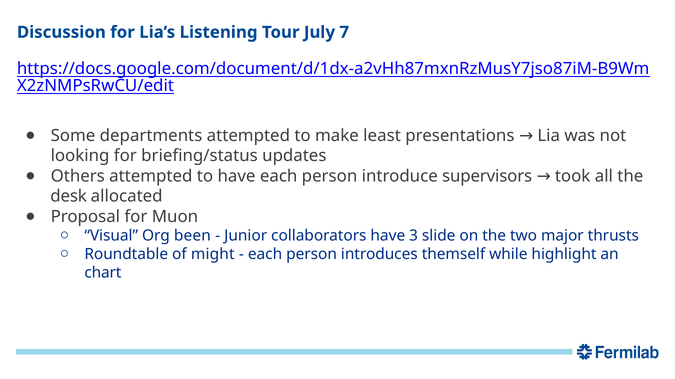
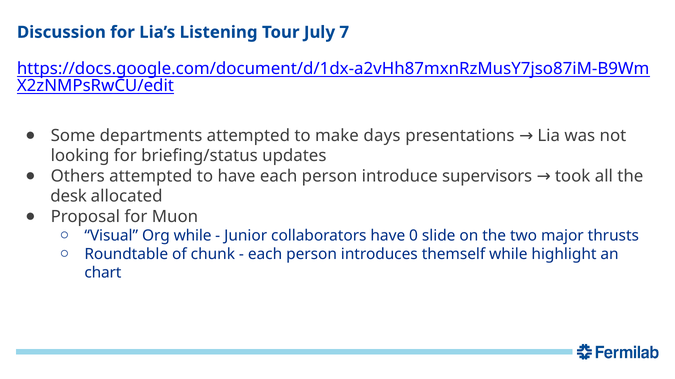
least: least -> days (382, 136)
Org been: been -> while (193, 236)
3: 3 -> 0 (414, 236)
might: might -> chunk (213, 255)
